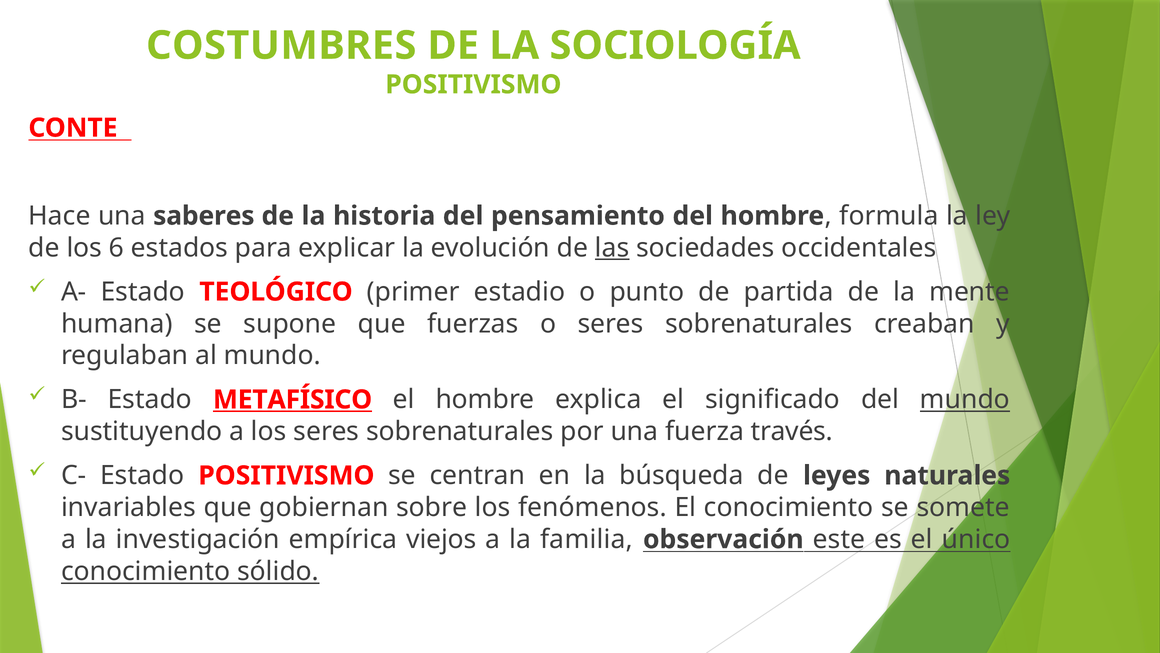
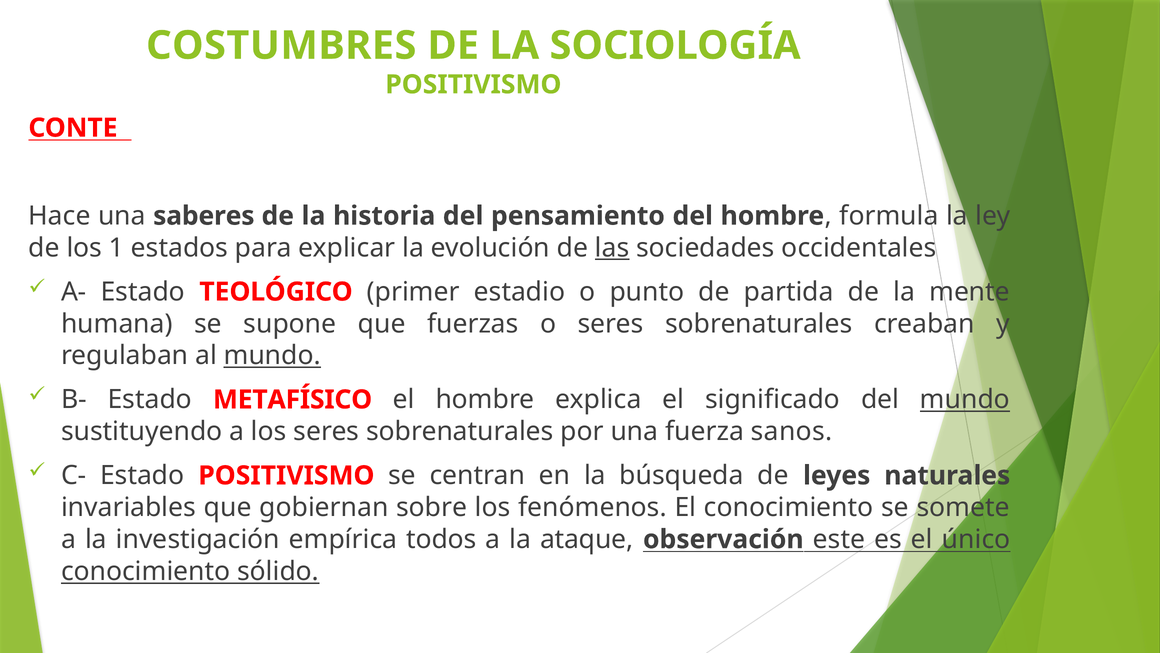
6: 6 -> 1 (117, 248)
mundo underline: none -> present (272, 355)
METAFÍSICO underline: present -> none (293, 399)
través: través -> sanos (792, 431)
viejos: viejos -> todos (441, 539)
familia: familia -> ataque (587, 539)
